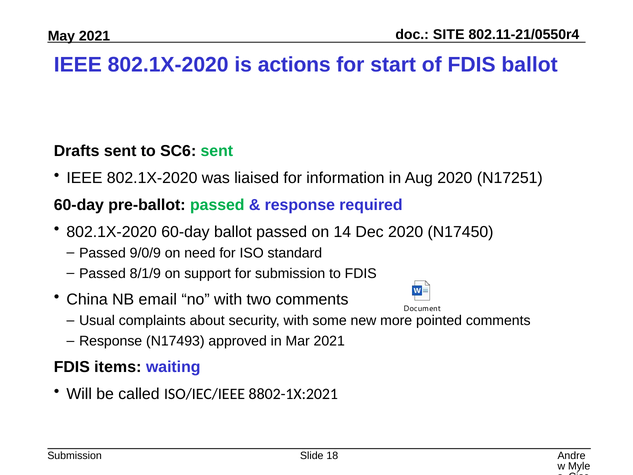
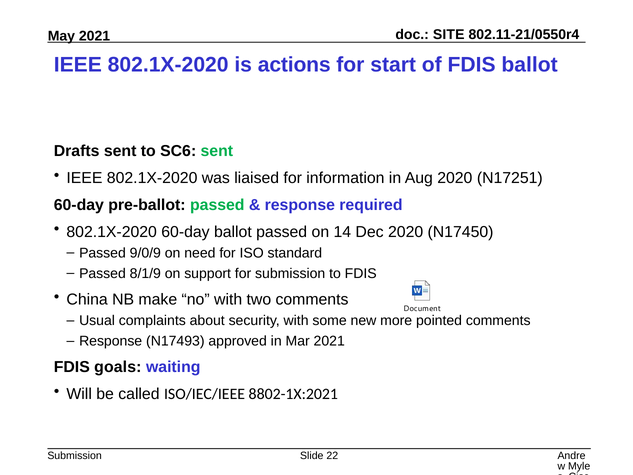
email: email -> make (158, 299)
items: items -> goals (118, 367)
18: 18 -> 22 (332, 455)
